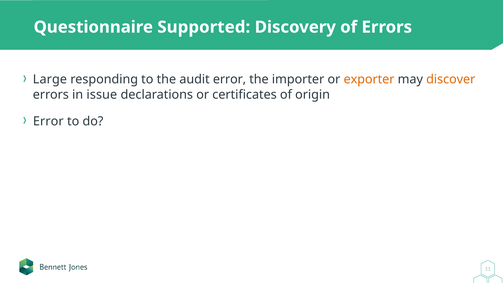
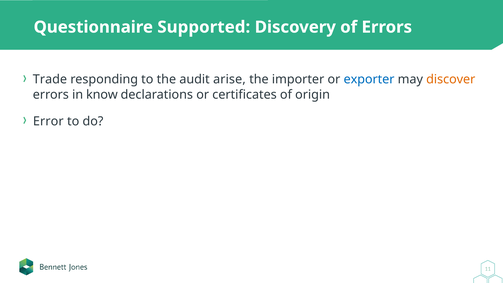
Large: Large -> Trade (50, 79)
audit error: error -> arise (229, 79)
exporter colour: orange -> blue (369, 79)
issue: issue -> know (102, 95)
